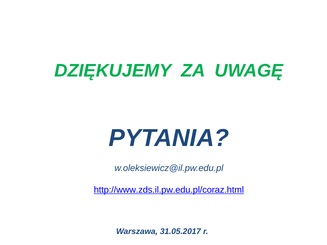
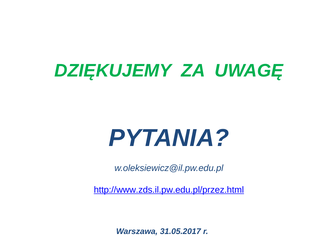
http://www.zds.il.pw.edu.pl/coraz.html: http://www.zds.il.pw.edu.pl/coraz.html -> http://www.zds.il.pw.edu.pl/przez.html (169, 190)
